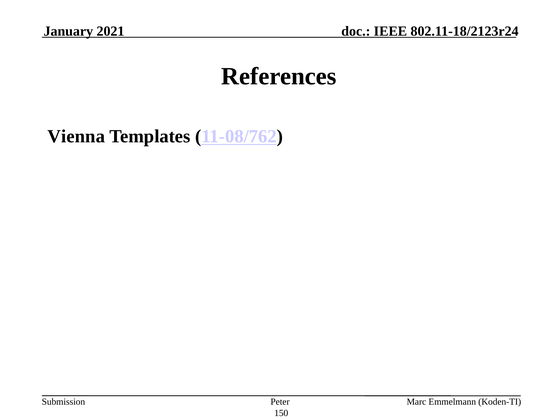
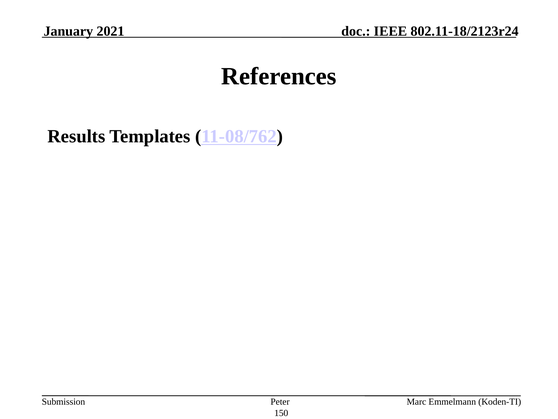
Vienna: Vienna -> Results (76, 136)
